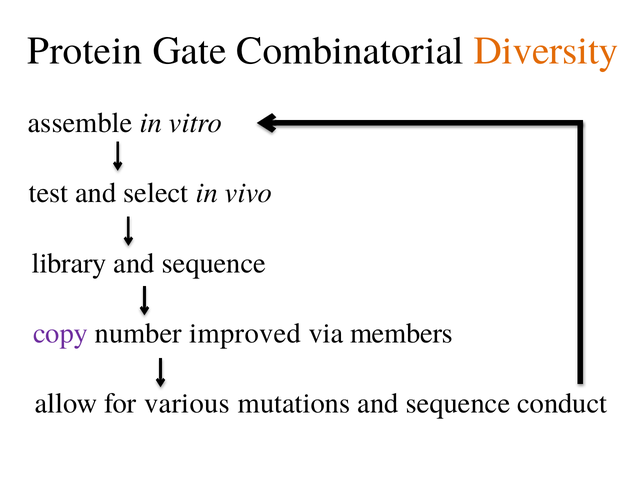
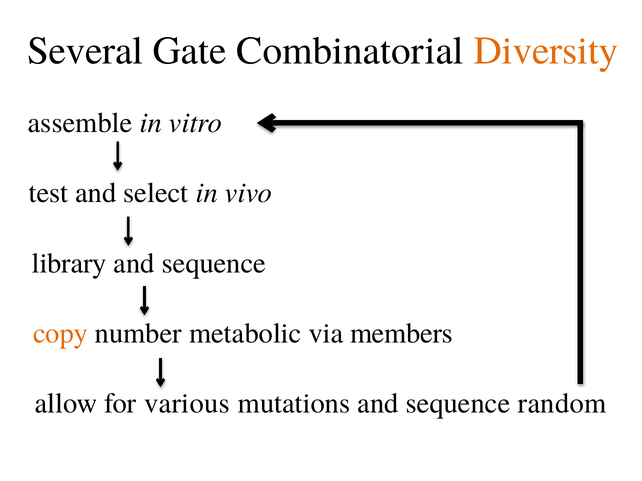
Protein: Protein -> Several (85, 51)
copy colour: purple -> orange (60, 334)
improved: improved -> metabolic (245, 334)
conduct: conduct -> random (562, 404)
